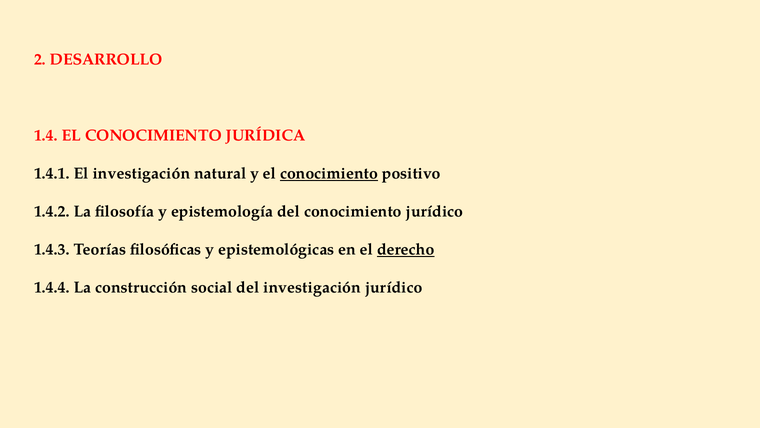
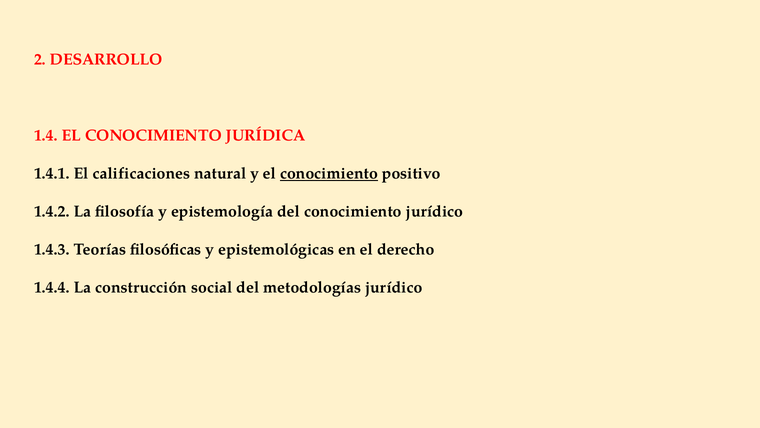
El investigación: investigación -> calificaciones (141, 173)
derecho underline: present -> none (406, 249)
del investigación: investigación -> metodologías (312, 287)
